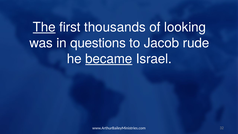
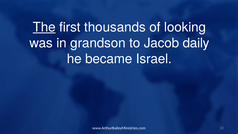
questions: questions -> grandson (98, 43)
rude: rude -> daily (196, 43)
became underline: present -> none (109, 59)
